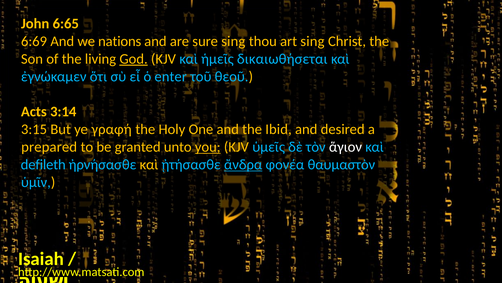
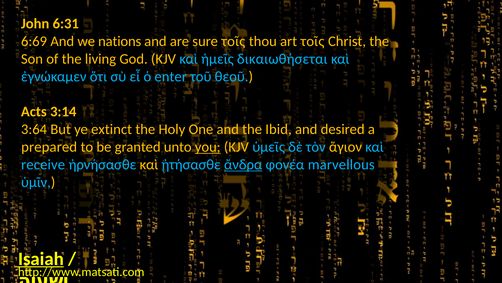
6:65: 6:65 -> 6:31 (66, 24)
sure sing: sing -> τοῖς (233, 41)
art sing: sing -> τοῖς (312, 41)
God underline: present -> none (134, 59)
3:15: 3:15 -> 3:64 (34, 129)
γραφή: γραφή -> extinct (112, 129)
ἅγιον colour: white -> yellow (345, 147)
defileth: defileth -> receive (43, 164)
θαυμαστὸν: θαυμαστὸν -> marvellous (341, 164)
Isaiah underline: none -> present (41, 258)
